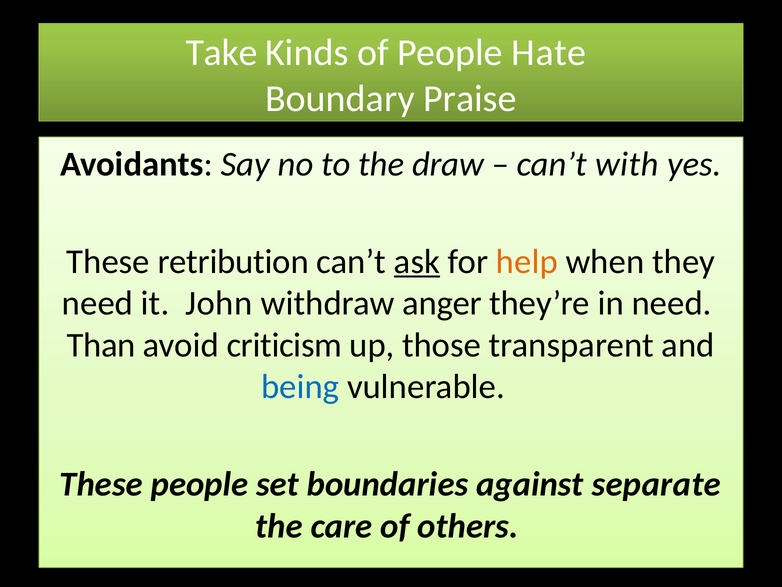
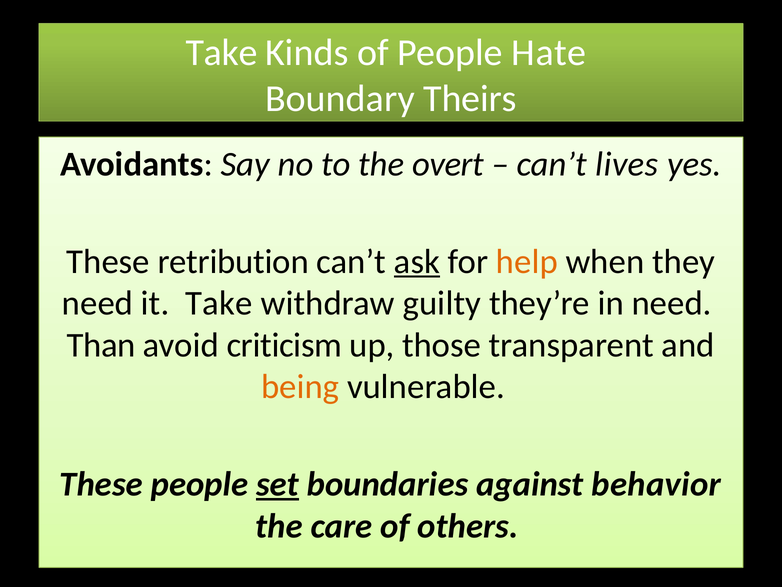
Praise: Praise -> Theirs (470, 98)
draw: draw -> overt (448, 164)
with: with -> lives (627, 164)
it John: John -> Take (219, 303)
anger: anger -> guilty (442, 303)
being colour: blue -> orange (300, 387)
set underline: none -> present (278, 484)
separate: separate -> behavior (656, 484)
